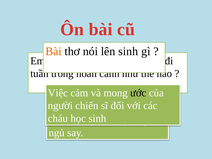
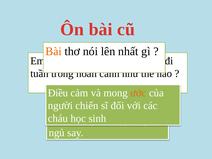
lên sinh: sinh -> nhất (128, 51)
Việc: Việc -> Điều (58, 93)
ước colour: black -> orange (138, 93)
